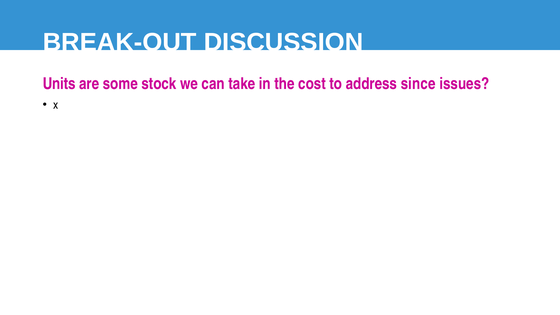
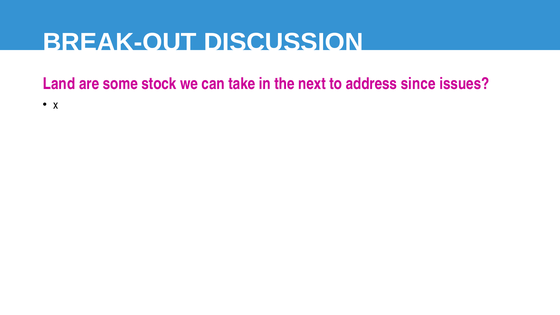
Units: Units -> Land (59, 84)
cost: cost -> next (312, 84)
